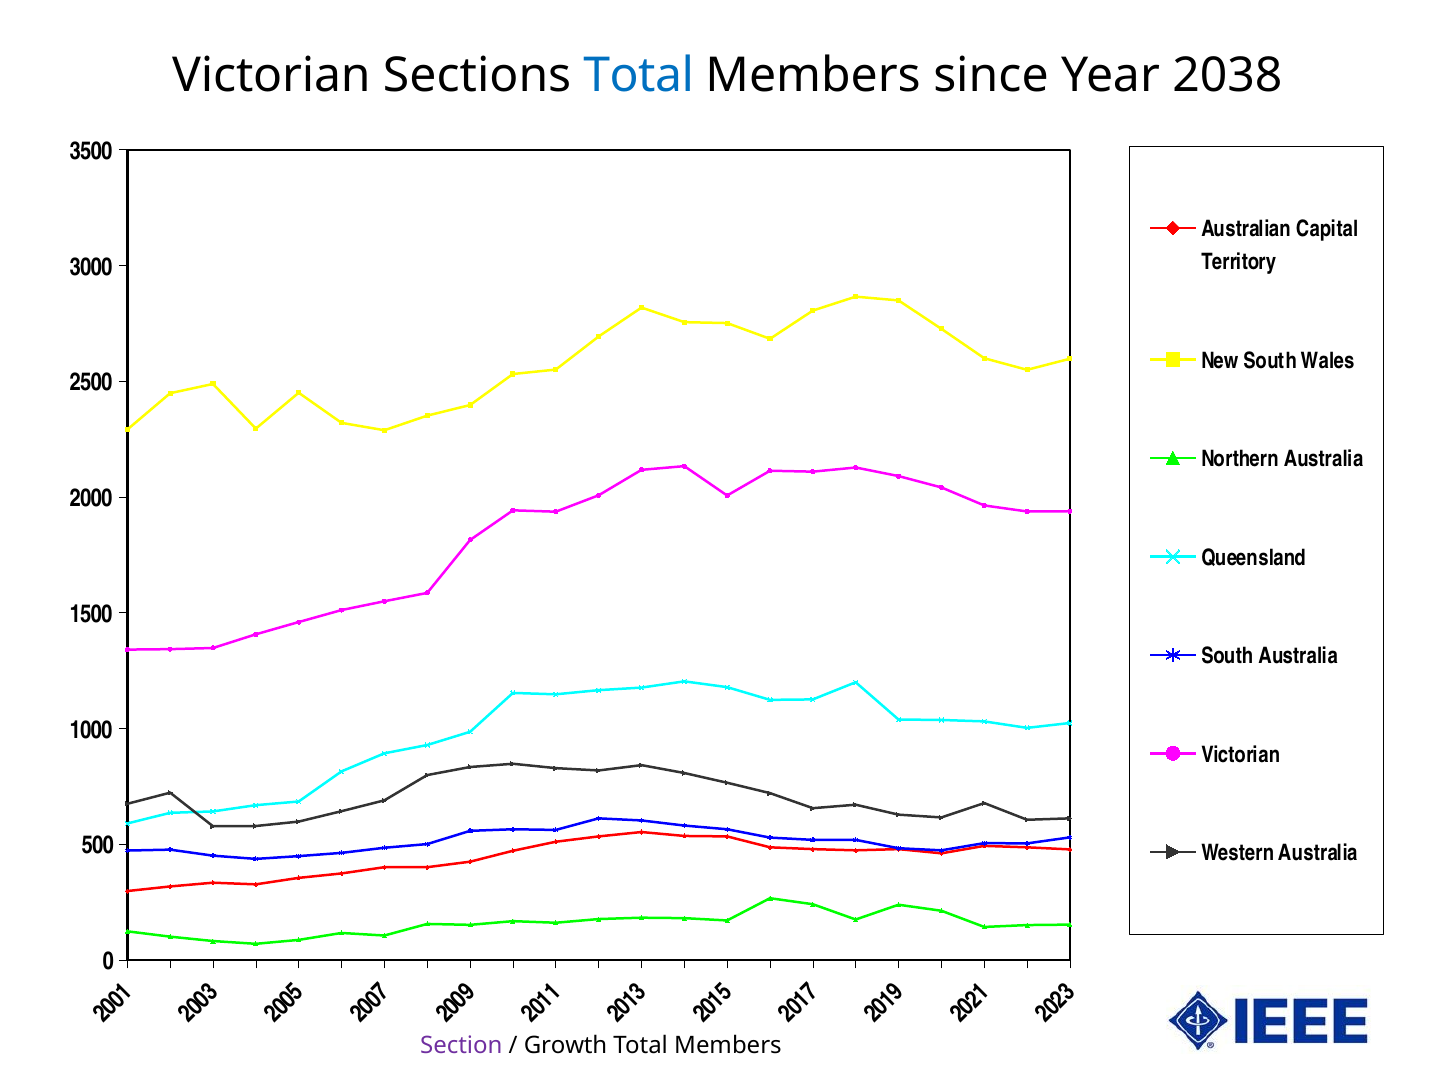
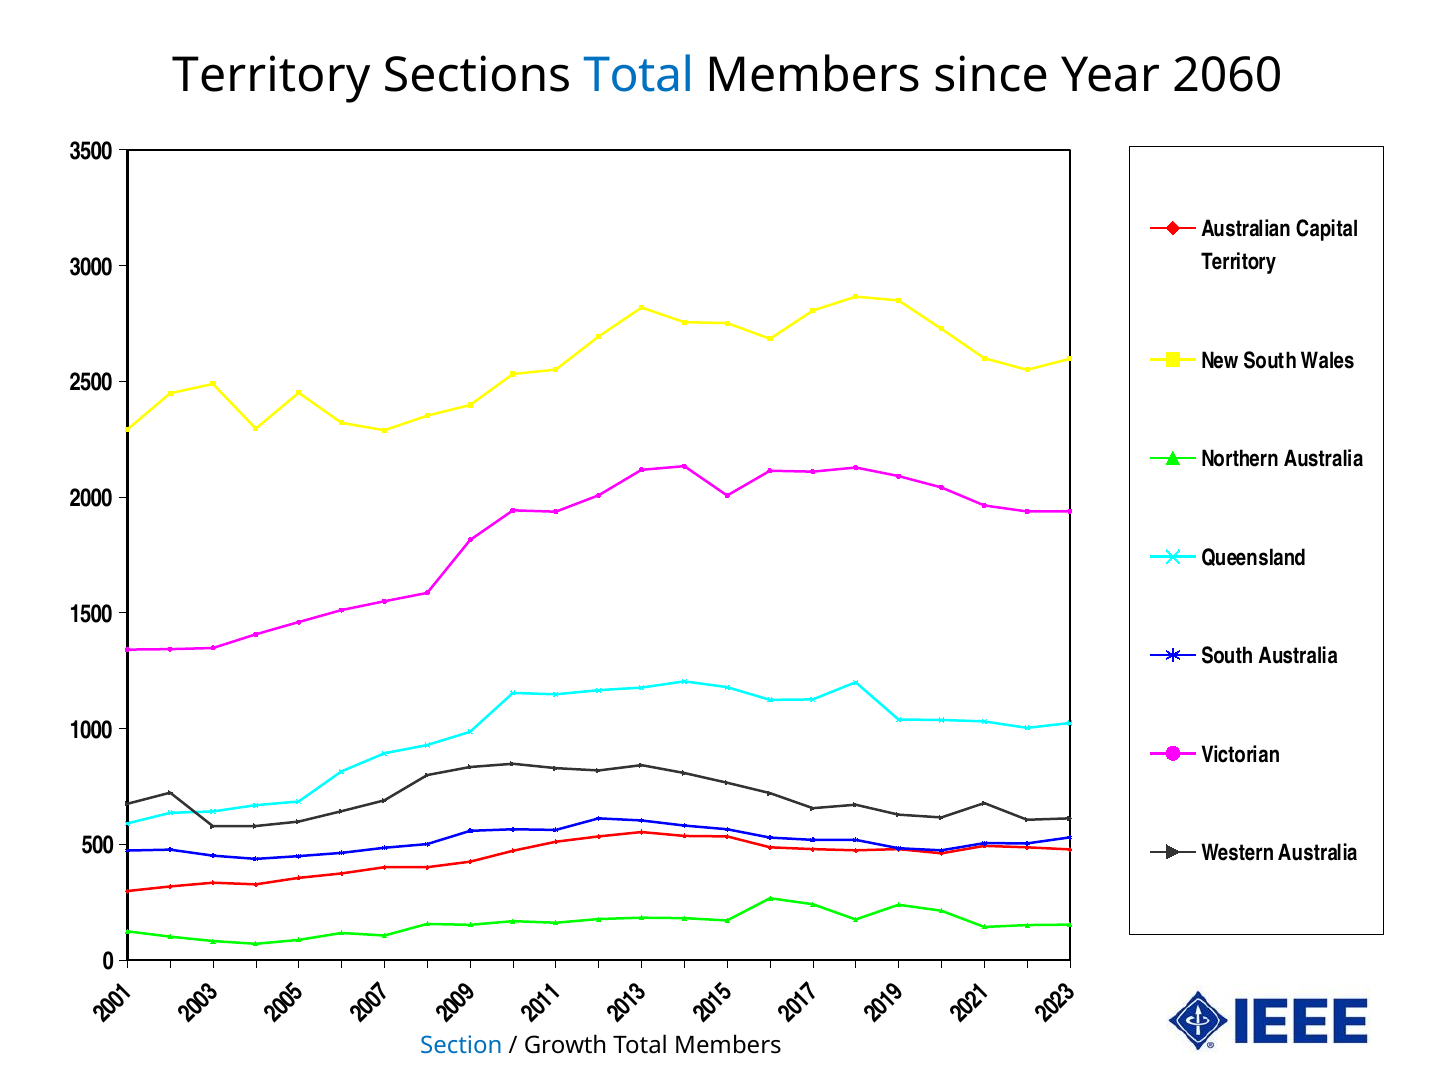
Victorian: Victorian -> Territory (271, 75)
2038: 2038 -> 2060 (1227, 75)
Section colour: purple -> blue (461, 1045)
